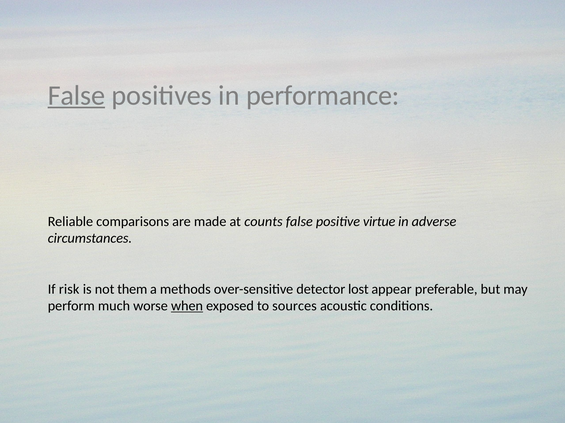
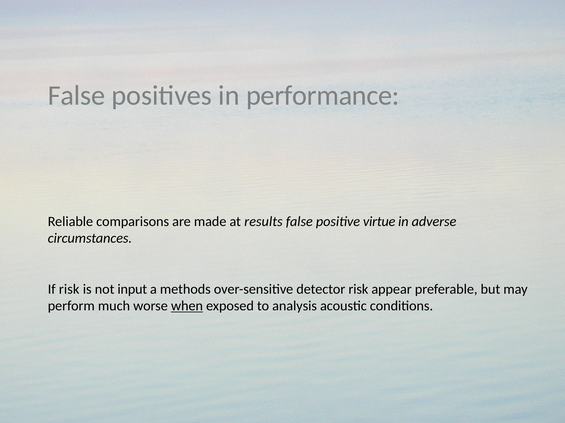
False underline: present -> none (76, 96)
counts: counts -> results (263, 222)
them: them -> input (132, 290)
detector lost: lost -> risk (358, 290)
sources: sources -> analysis (295, 307)
